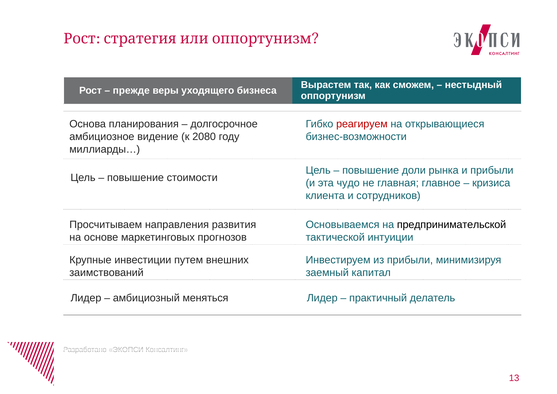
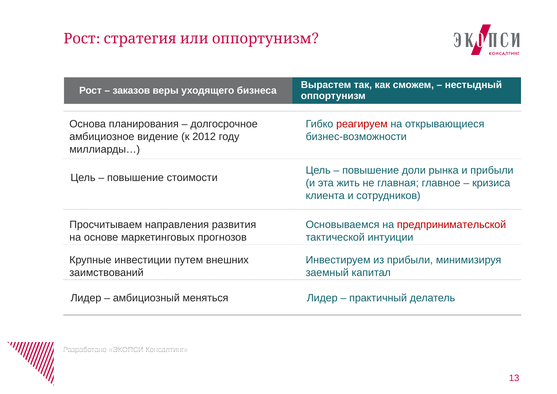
прежде: прежде -> заказов (131, 90)
2080: 2080 -> 2012 (204, 137)
чудо: чудо -> жить (348, 183)
предпринимательской colour: black -> red (452, 225)
